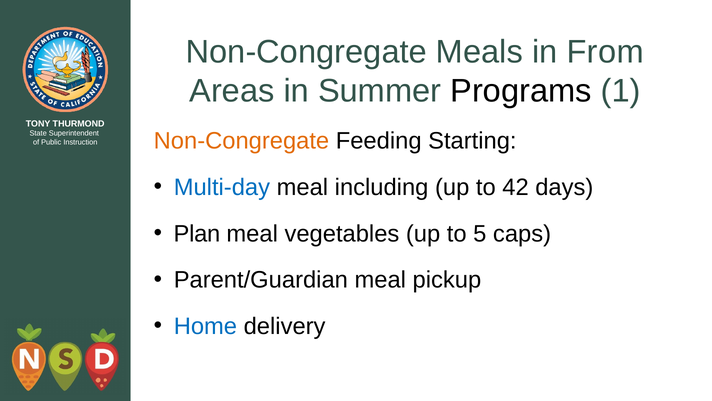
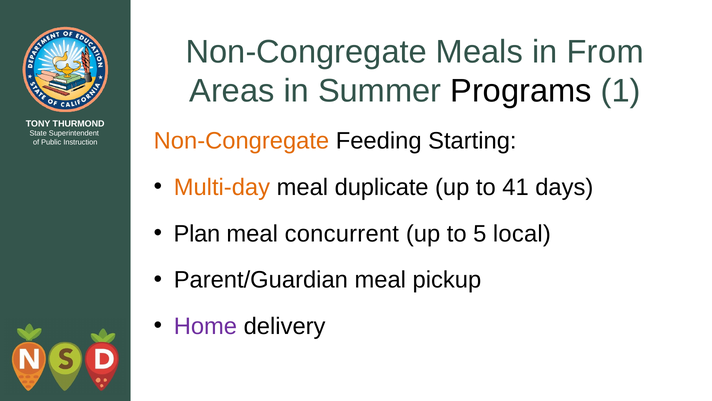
Multi-day colour: blue -> orange (222, 187)
including: including -> duplicate (382, 187)
42: 42 -> 41 (516, 187)
vegetables: vegetables -> concurrent (342, 233)
caps: caps -> local (522, 233)
Home colour: blue -> purple (205, 326)
